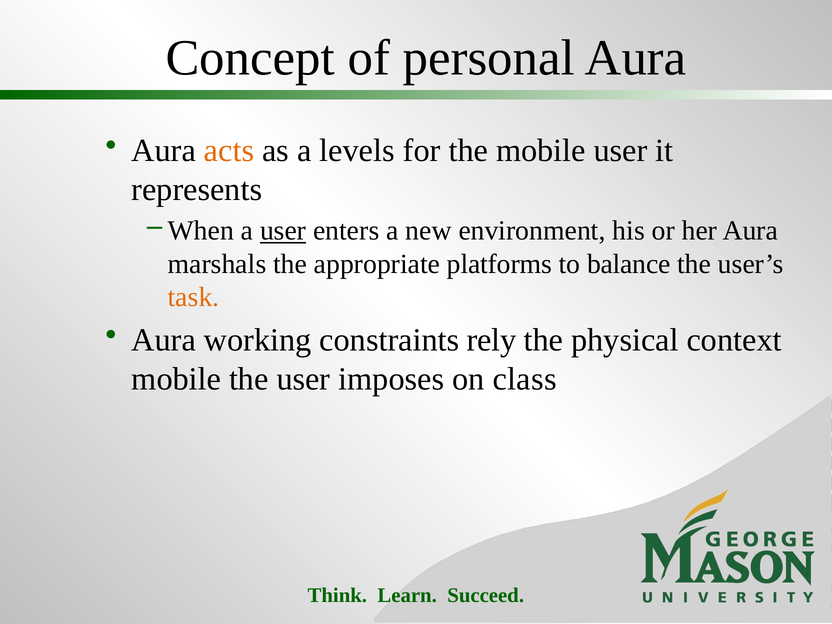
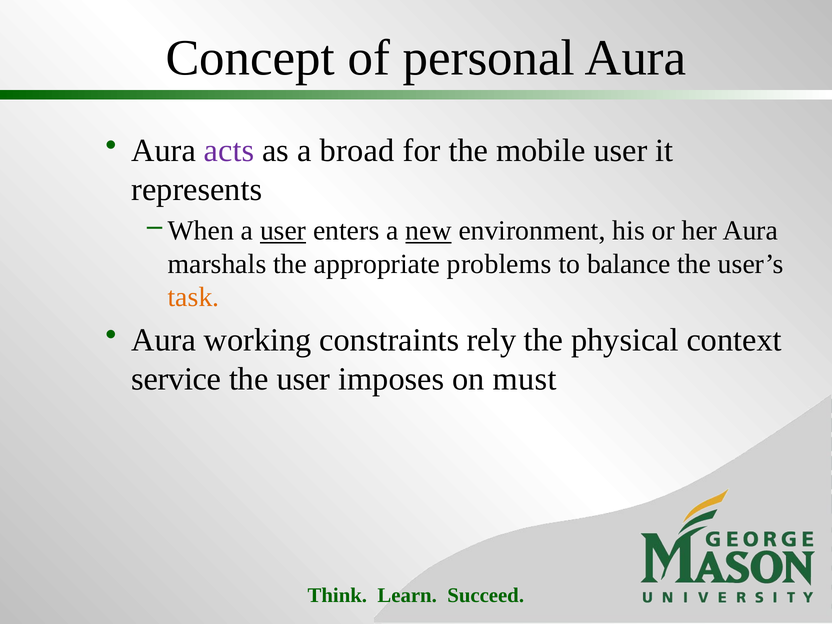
acts colour: orange -> purple (229, 151)
levels: levels -> broad (357, 151)
new underline: none -> present (428, 231)
platforms: platforms -> problems (499, 264)
mobile: mobile -> service (176, 379)
class: class -> must (525, 379)
